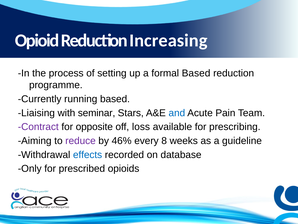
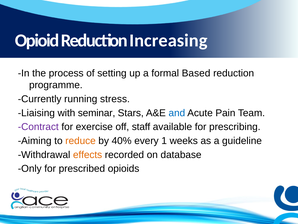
running based: based -> stress (115, 99)
opposite: opposite -> exercise (94, 127)
loss: loss -> staff (141, 127)
reduce colour: purple -> orange (80, 140)
46%: 46% -> 40% (122, 140)
8: 8 -> 1 (164, 140)
effects colour: blue -> orange (88, 154)
